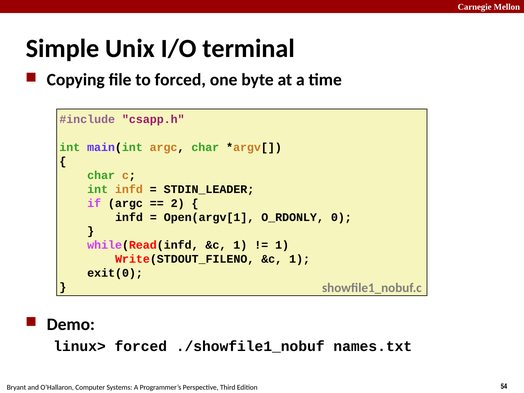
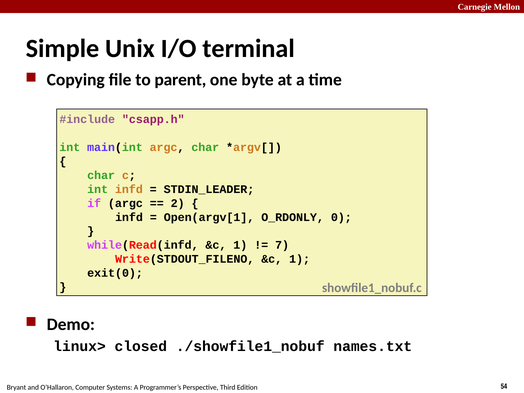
to forced: forced -> parent (180, 80)
1: 1 -> 7 (282, 245)
linux> forced: forced -> closed (141, 346)
